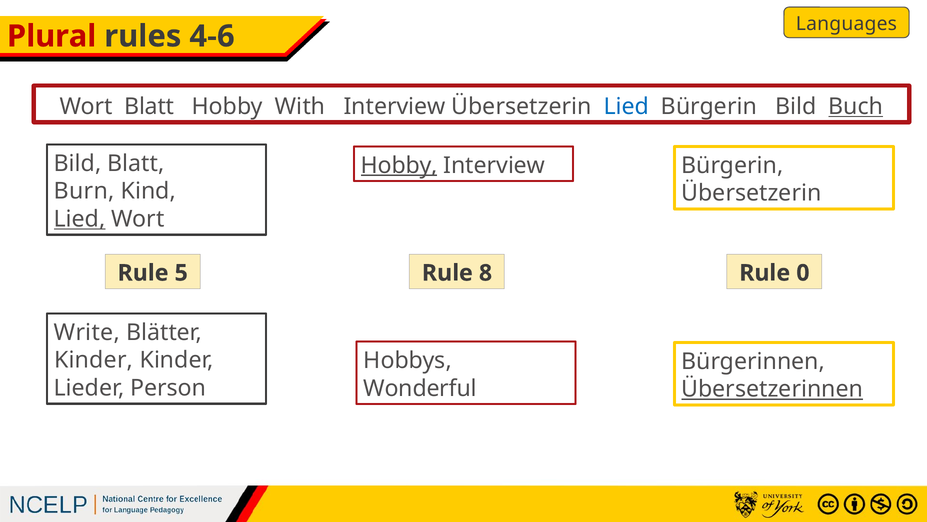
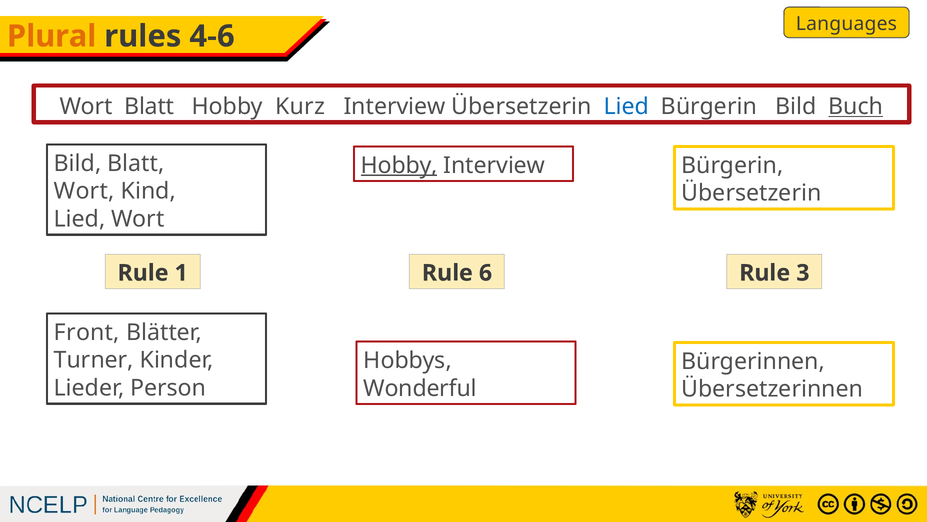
Plural colour: red -> orange (52, 36)
With: With -> Kurz (300, 106)
Burn: Burn -> Wort (84, 191)
Lied underline: present -> none (80, 219)
5: 5 -> 1 (181, 273)
8: 8 -> 6 (486, 273)
0: 0 -> 3 (803, 273)
Write: Write -> Front (87, 332)
Kinder: Kinder -> Turner (94, 360)
Übersetzerinnen underline: present -> none (772, 389)
